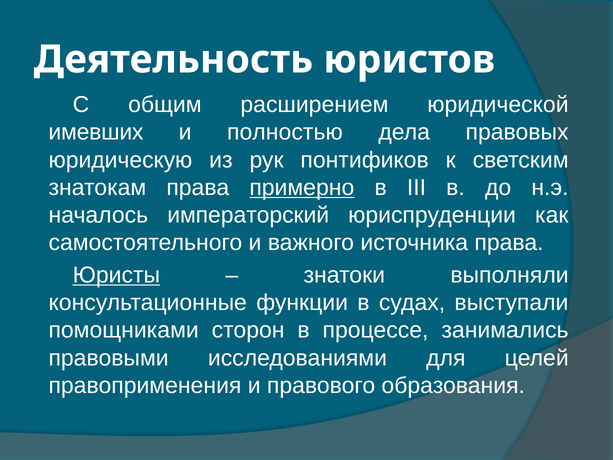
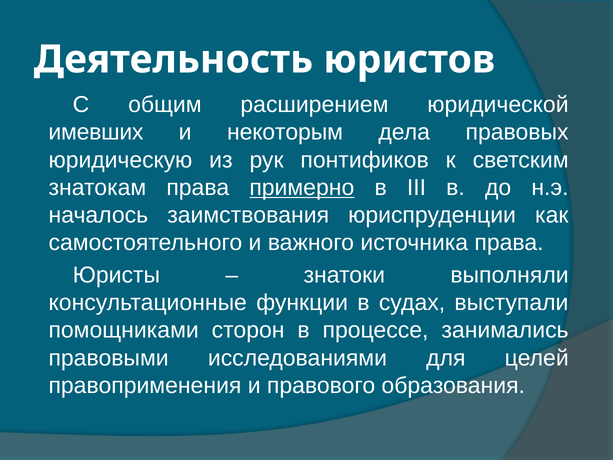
полностью: полностью -> некоторым (285, 132)
императорский: императорский -> заимствования (248, 215)
Юристы underline: present -> none (116, 275)
